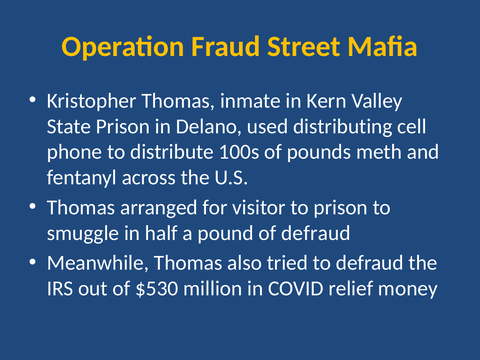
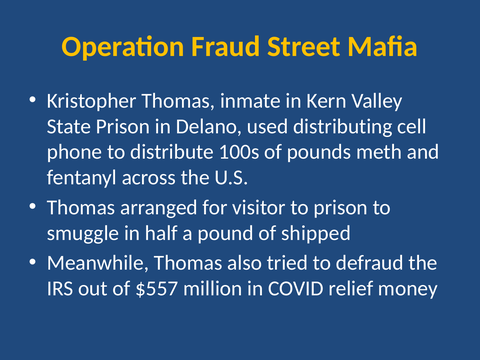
of defraud: defraud -> shipped (316, 233)
$530: $530 -> $557 (157, 288)
